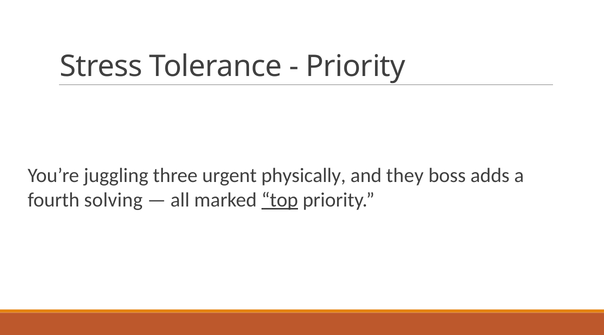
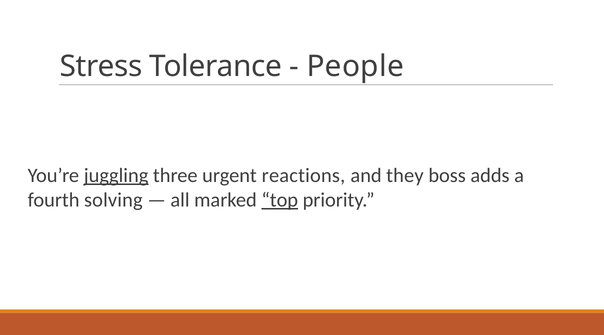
Priority: Priority -> People (355, 66)
juggling underline: none -> present (116, 176)
physically: physically -> reactions (303, 176)
